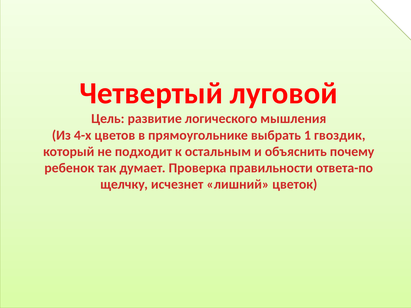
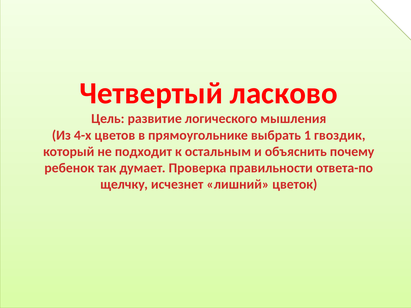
луговой: луговой -> ласково (284, 93)
